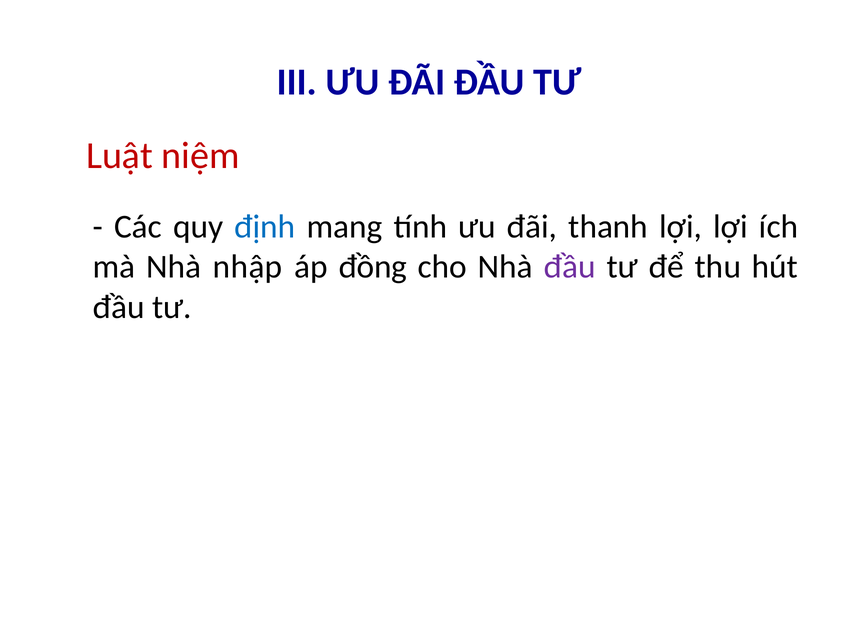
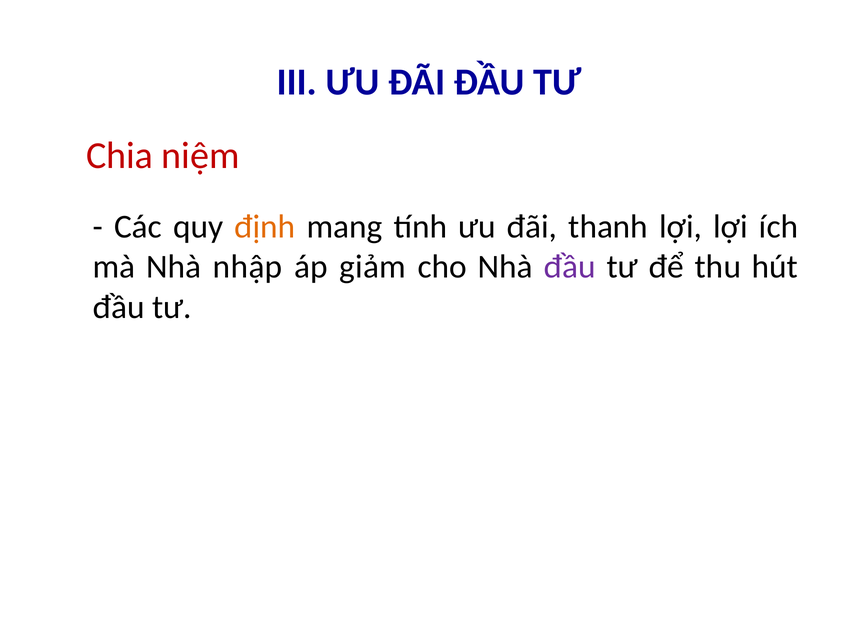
Luật: Luật -> Chia (120, 156)
định colour: blue -> orange (265, 227)
đồng: đồng -> giảm (372, 267)
